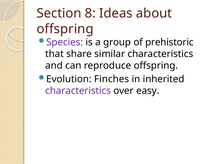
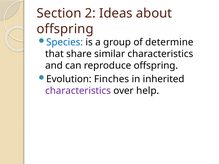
8: 8 -> 2 (90, 13)
Species colour: purple -> blue (65, 42)
prehistoric: prehistoric -> determine (169, 42)
easy: easy -> help (148, 91)
